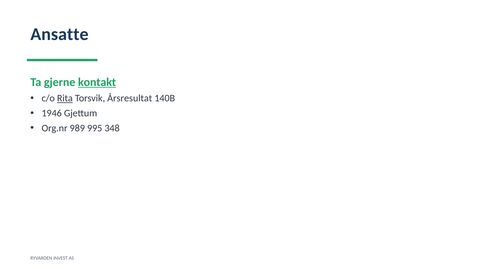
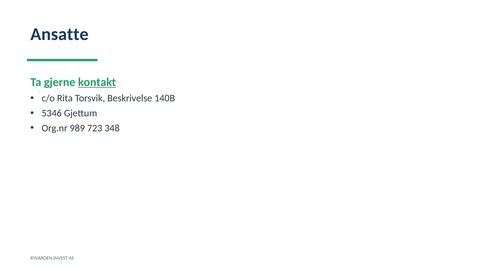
Rita underline: present -> none (65, 98)
Årsresultat: Årsresultat -> Beskrivelse (130, 98)
1946: 1946 -> 5346 (52, 113)
995: 995 -> 723 (95, 128)
